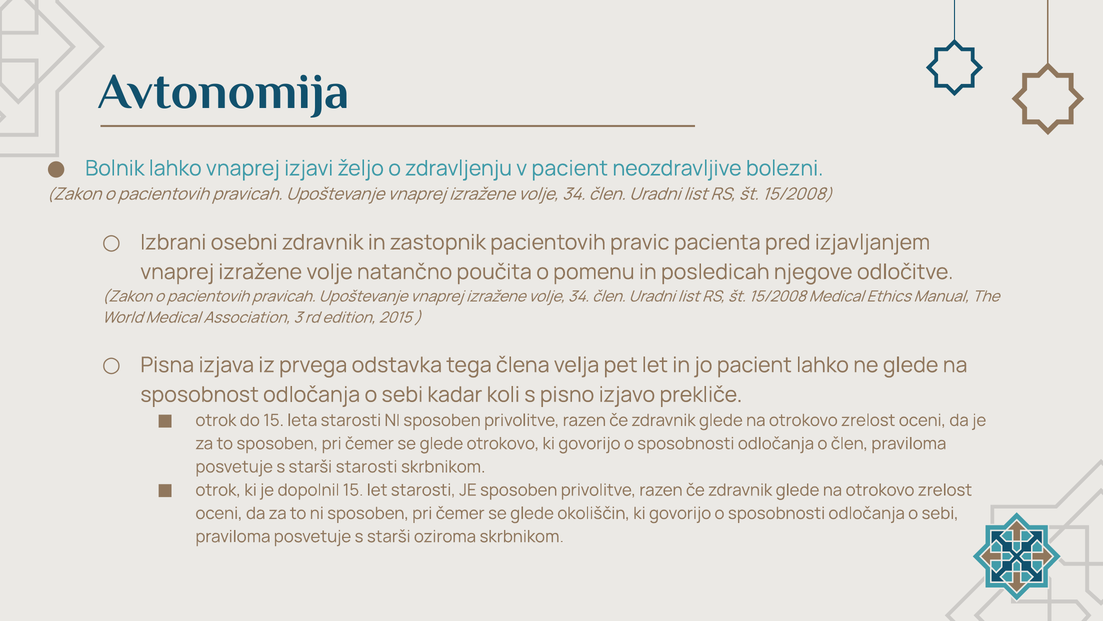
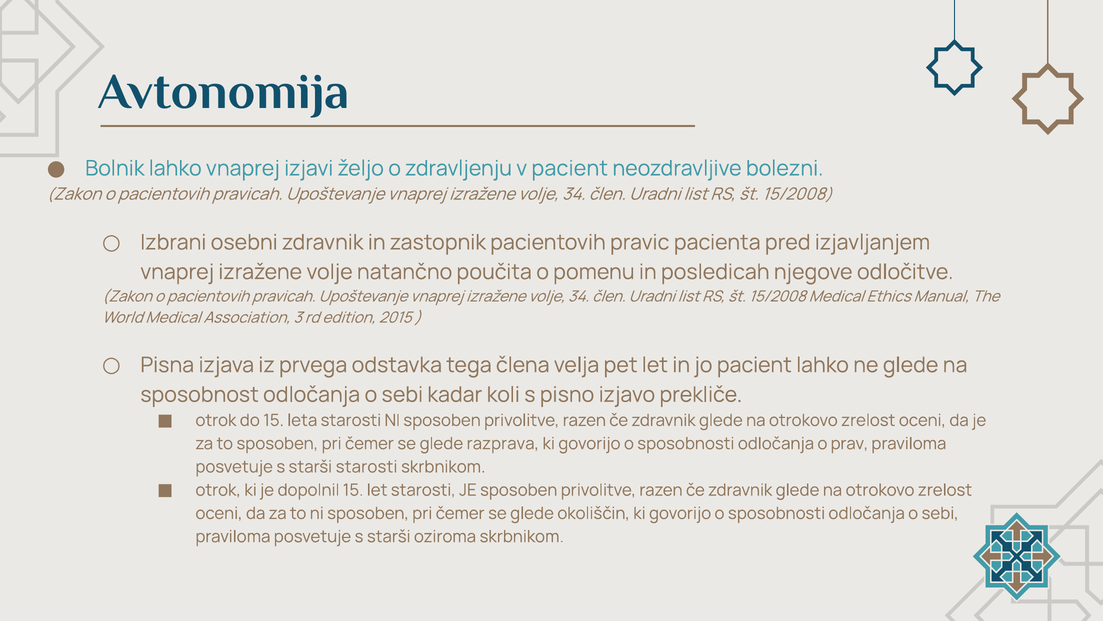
glede otrokovo: otrokovo -> razprava (503, 443)
o člen: člen -> prav (849, 443)
